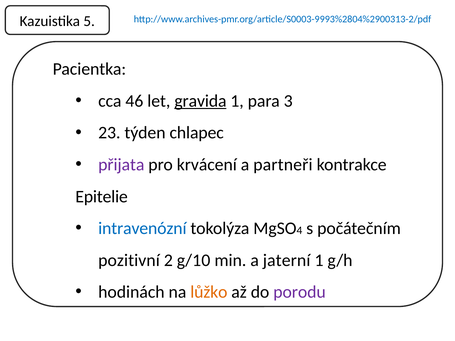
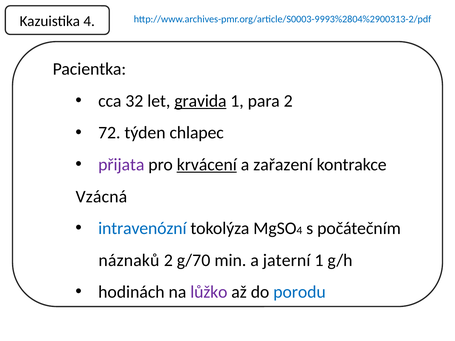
Kazuistika 5: 5 -> 4 (89, 21)
46: 46 -> 32 (134, 101)
para 3: 3 -> 2 (288, 101)
23: 23 -> 72 (109, 133)
krvácení underline: none -> present (207, 165)
partneři: partneři -> zařazení (283, 165)
Epitelie: Epitelie -> Vzácná (101, 197)
pozitivní: pozitivní -> náznaků (129, 260)
g/10: g/10 -> g/70 (194, 260)
lůžko colour: orange -> purple (209, 292)
porodu colour: purple -> blue (300, 292)
